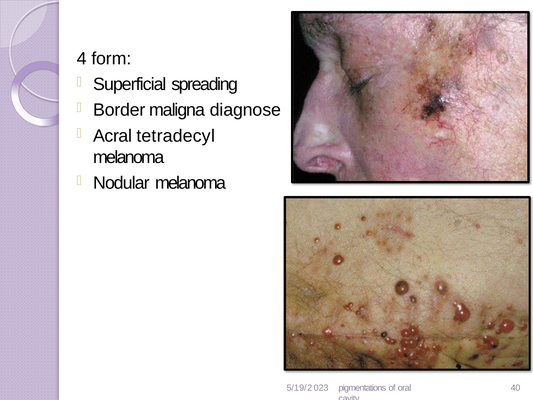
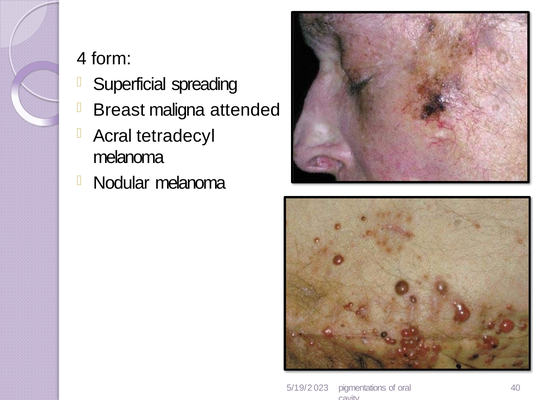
Border: Border -> Breast (119, 110)
diagnose: diagnose -> attended (245, 110)
